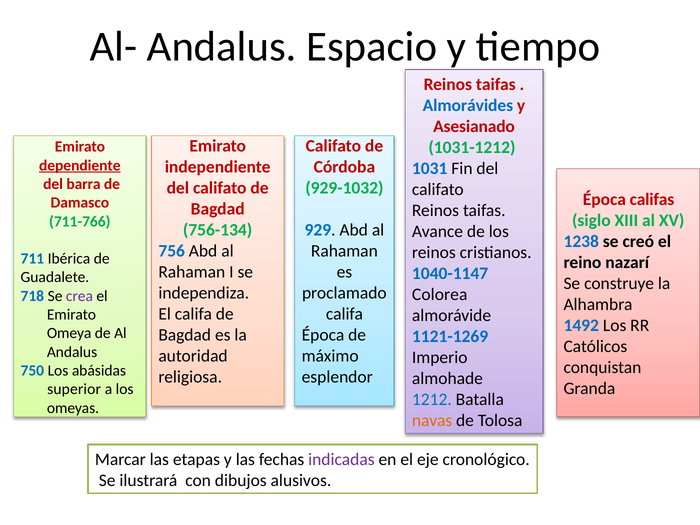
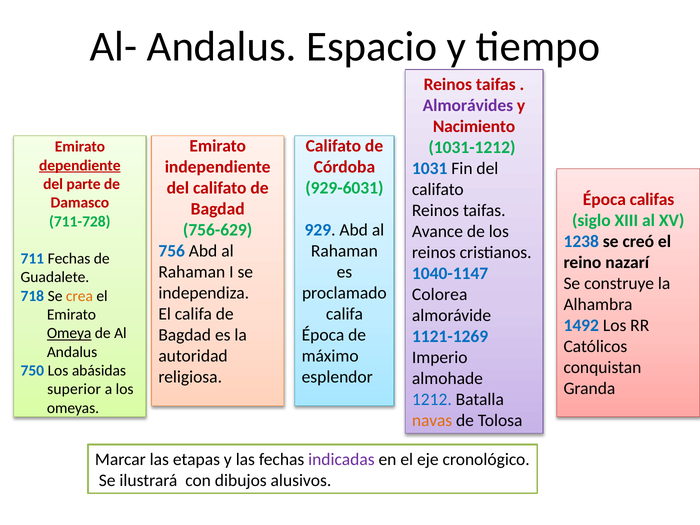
Almorávides colour: blue -> purple (468, 106)
Asesianado: Asesianado -> Nacimiento (474, 127)
barra: barra -> parte (84, 184)
929-1032: 929-1032 -> 929-6031 (344, 188)
711-766: 711-766 -> 711-728 (80, 221)
756-134: 756-134 -> 756-629 (218, 230)
711 Ibérica: Ibérica -> Fechas (69, 259)
crea colour: purple -> orange (79, 296)
Omeya underline: none -> present (69, 333)
